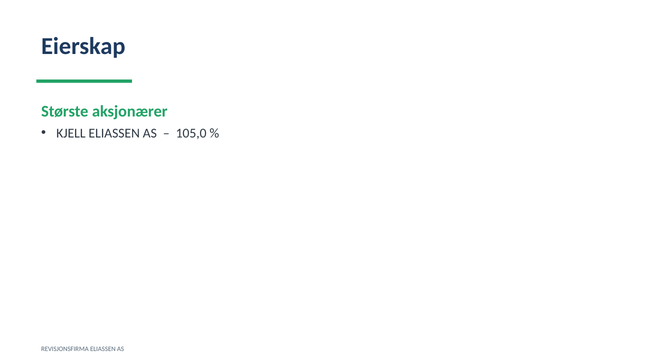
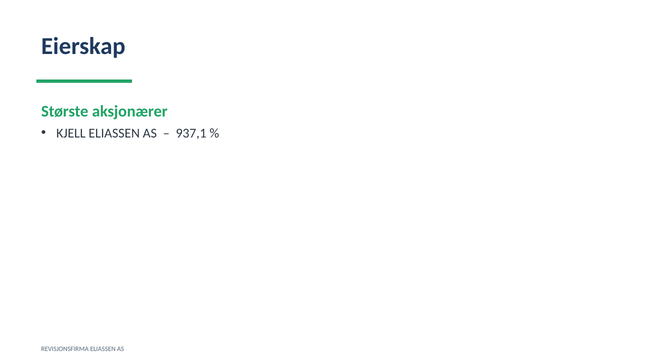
105,0: 105,0 -> 937,1 (191, 133)
